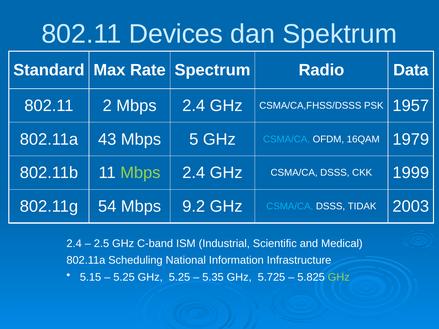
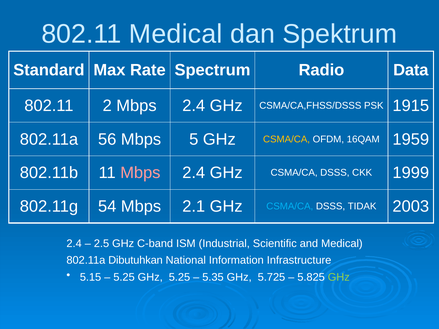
802.11 Devices: Devices -> Medical (176, 34)
1957: 1957 -> 1915 (411, 106)
43: 43 -> 56 (107, 139)
CSMA/CA colour: light blue -> yellow (287, 139)
1979: 1979 -> 1959 (411, 139)
Mbps colour: light green -> pink (140, 173)
9.2: 9.2 -> 2.1 (194, 207)
Scheduling: Scheduling -> Dibutuhkan (136, 260)
